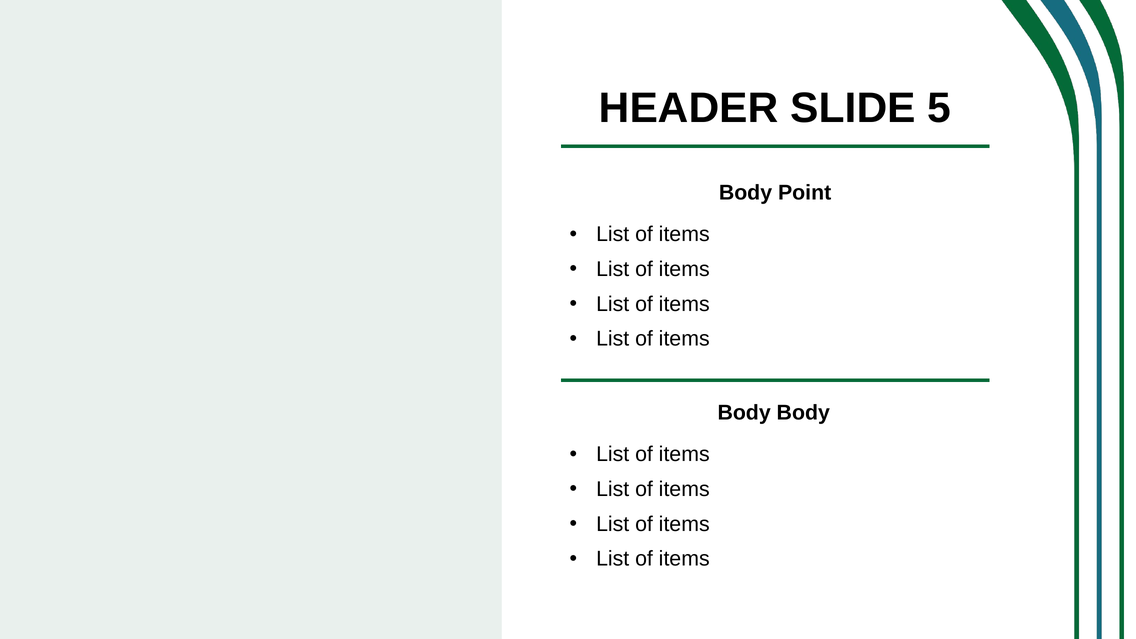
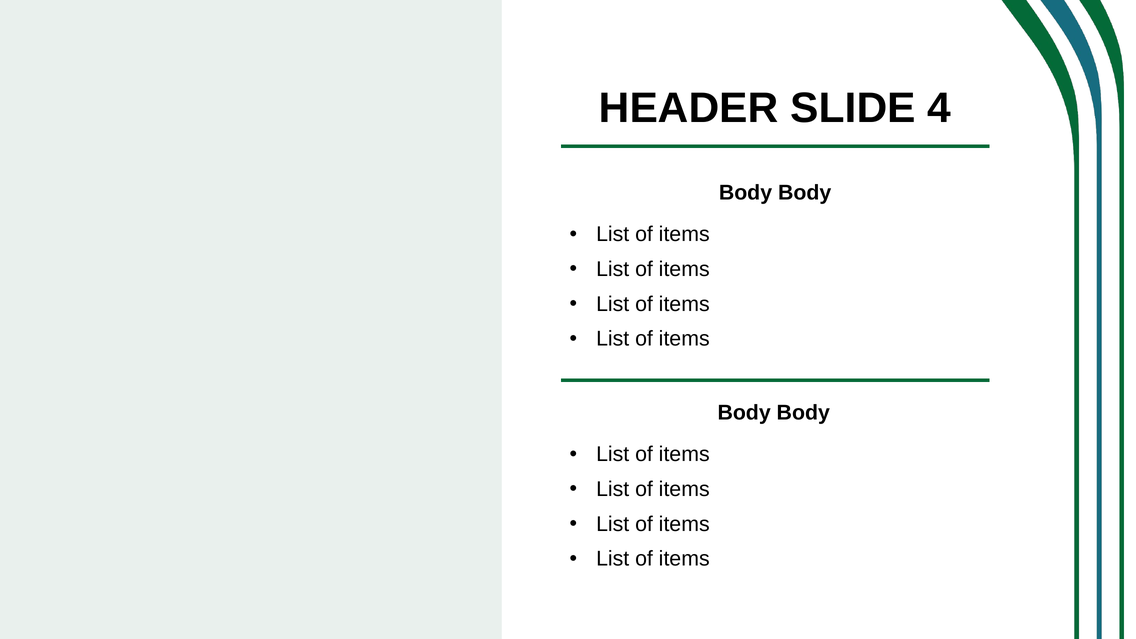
5: 5 -> 4 (939, 108)
Point: Point -> Body (805, 193)
